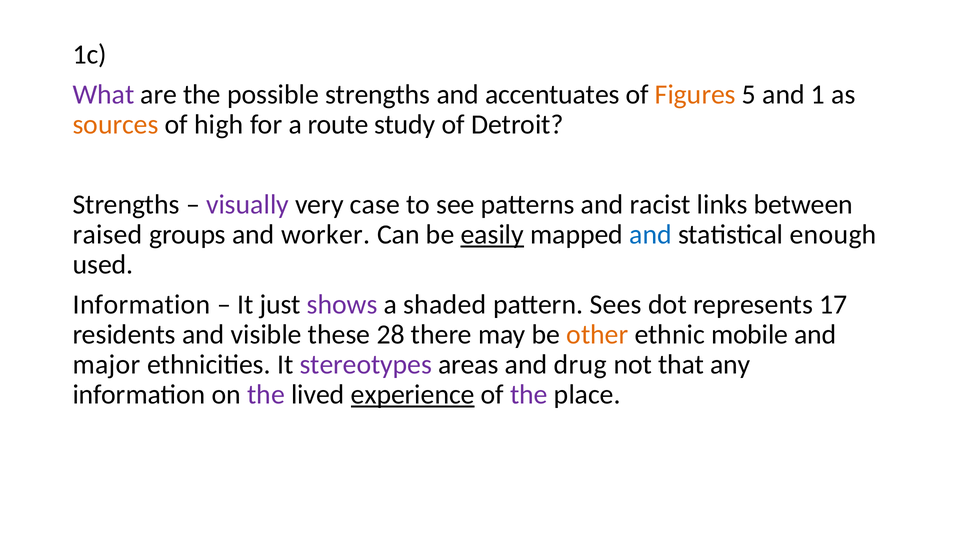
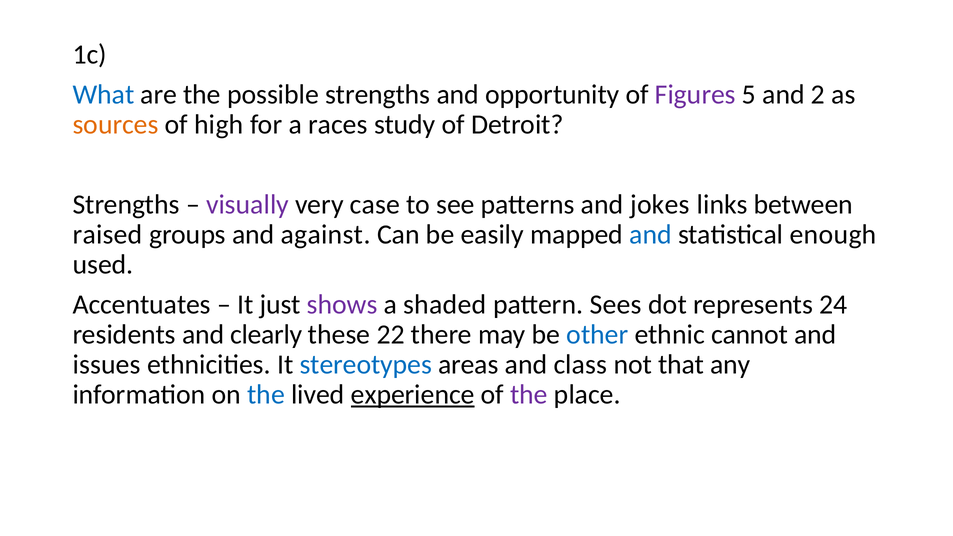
What colour: purple -> blue (103, 95)
accentuates: accentuates -> opportunity (552, 95)
Figures colour: orange -> purple (695, 95)
1: 1 -> 2 (818, 95)
route: route -> races (338, 125)
racist: racist -> jokes (660, 205)
worker: worker -> against (326, 235)
easily underline: present -> none (492, 235)
Information: Information -> Accentuates (142, 305)
17: 17 -> 24 (833, 305)
visible: visible -> clearly (266, 335)
28: 28 -> 22 (391, 335)
other colour: orange -> blue (597, 335)
mobile: mobile -> cannot (750, 335)
major: major -> issues (107, 365)
stereotypes colour: purple -> blue (366, 365)
drug: drug -> class (580, 365)
the colour: purple -> blue (266, 395)
